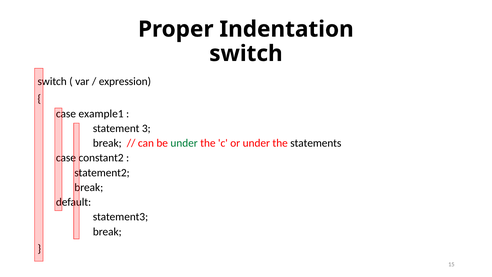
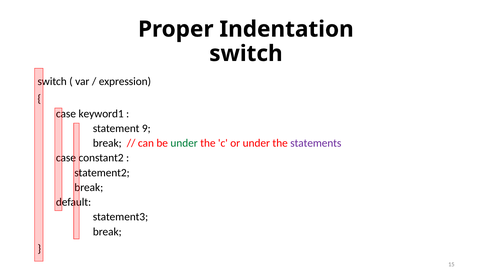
example1: example1 -> keyword1 (101, 114)
3: 3 -> 9 (146, 128)
statements colour: black -> purple (316, 143)
